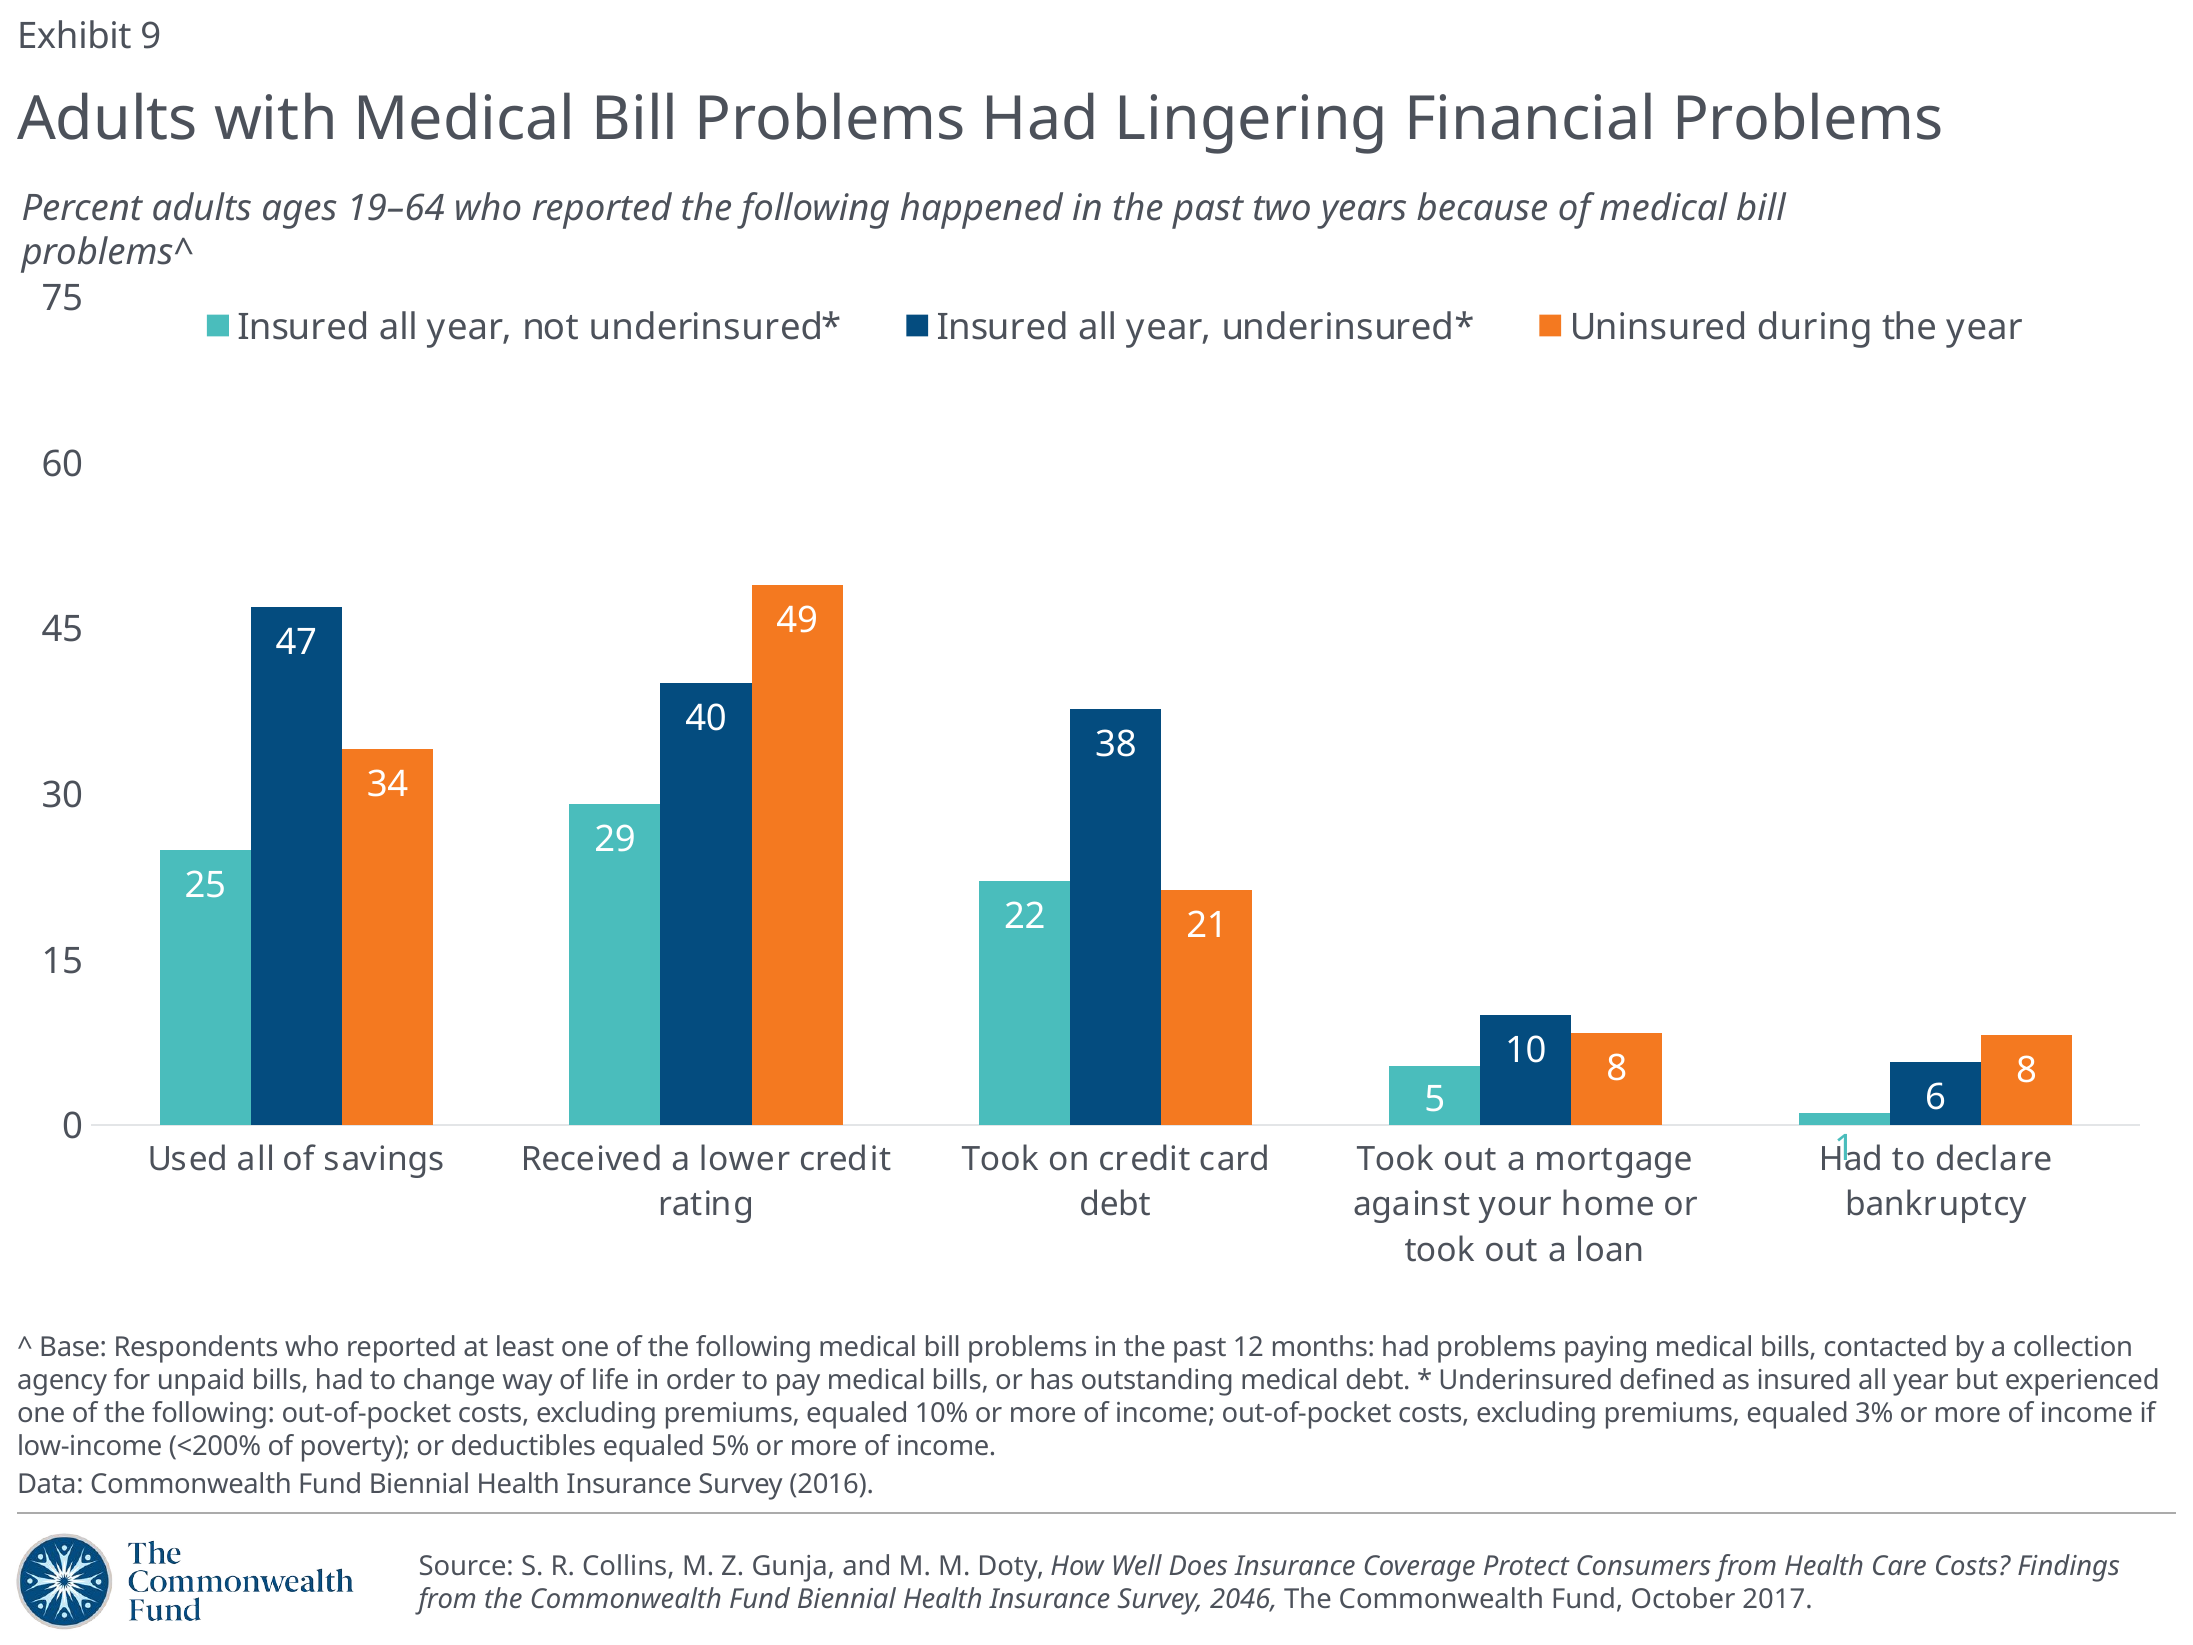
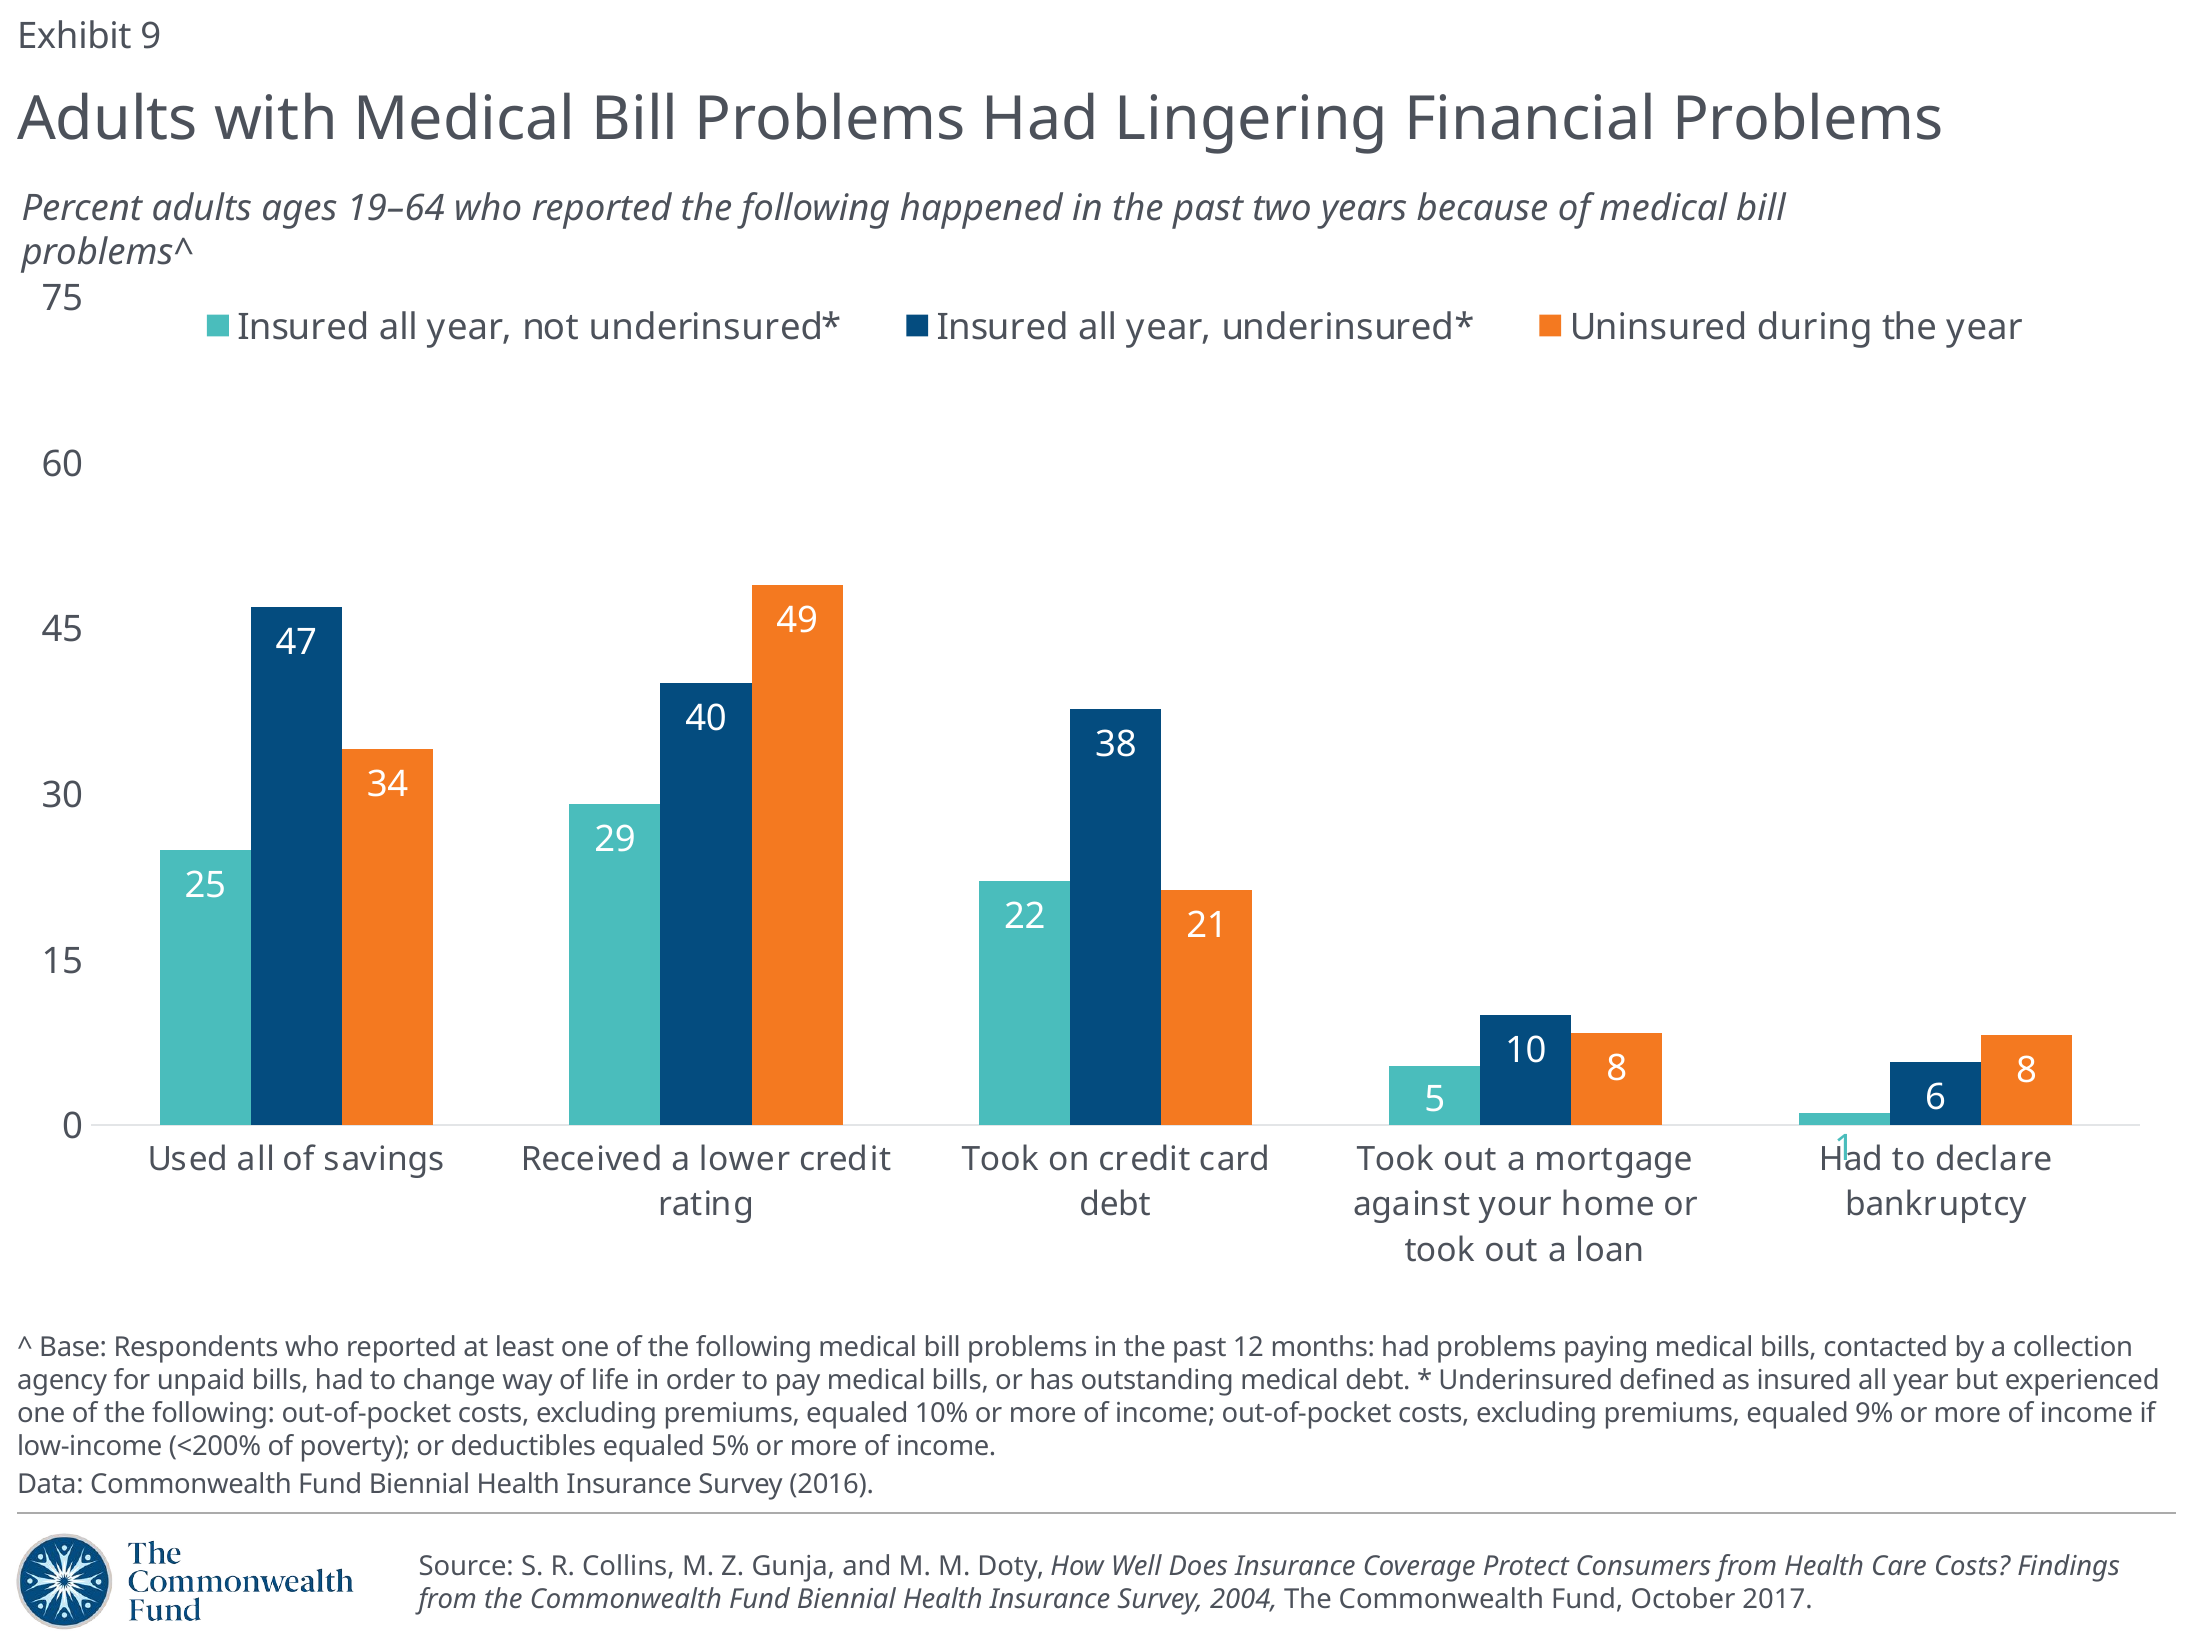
3%: 3% -> 9% (1874, 1413)
2046: 2046 -> 2004 (1244, 1599)
